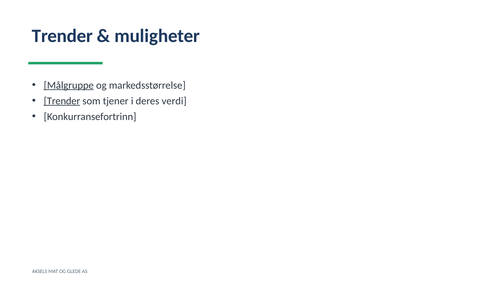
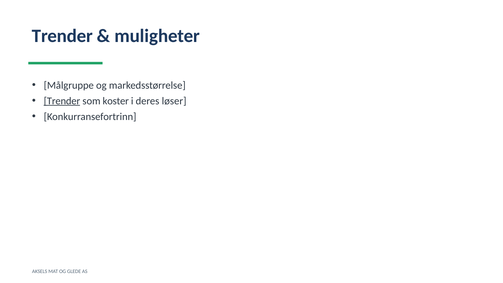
Målgruppe underline: present -> none (69, 85)
tjener: tjener -> koster (116, 101)
verdi: verdi -> løser (174, 101)
